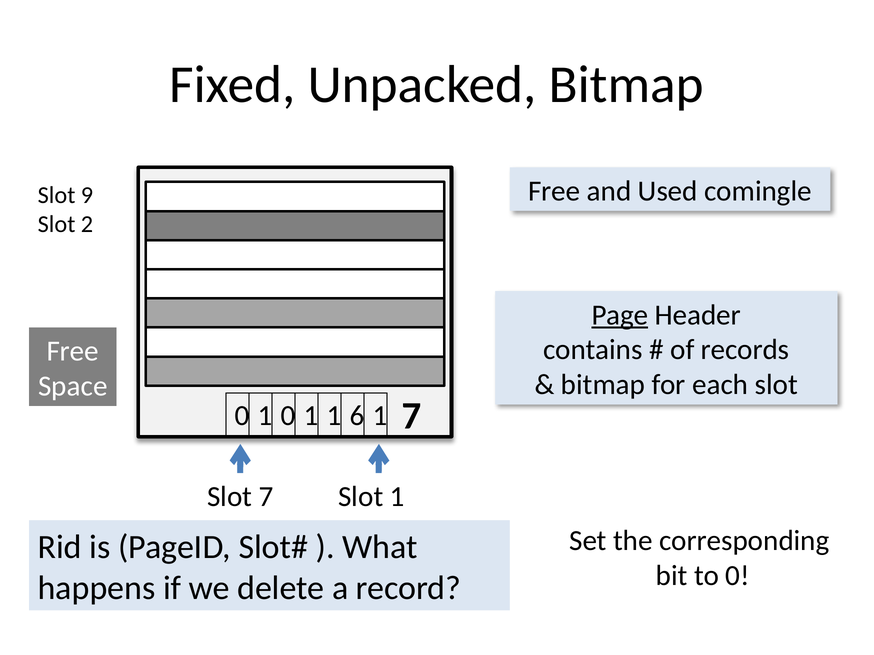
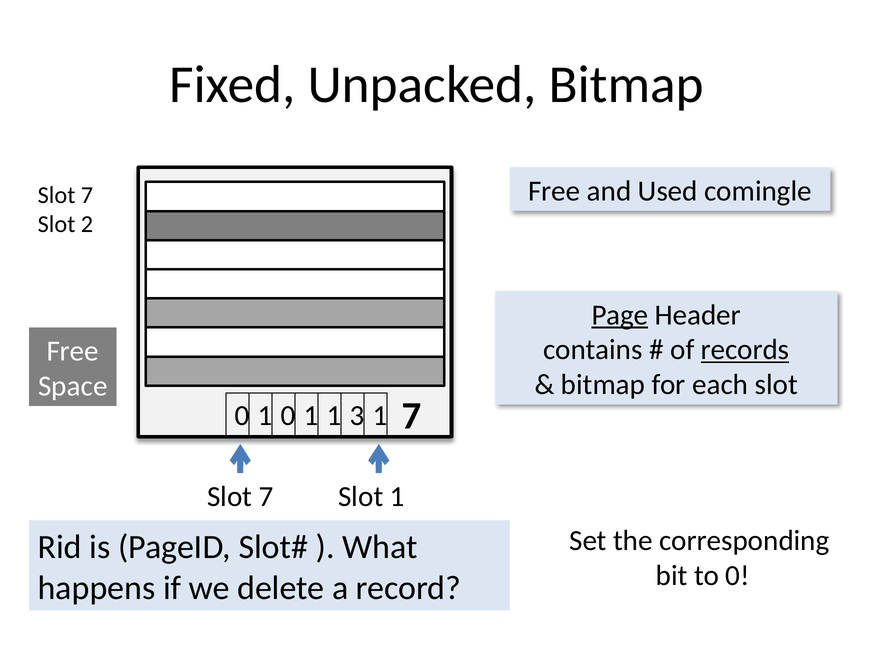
9: 9 -> 7 (87, 195)
records underline: none -> present (745, 350)
6: 6 -> 3 (357, 416)
